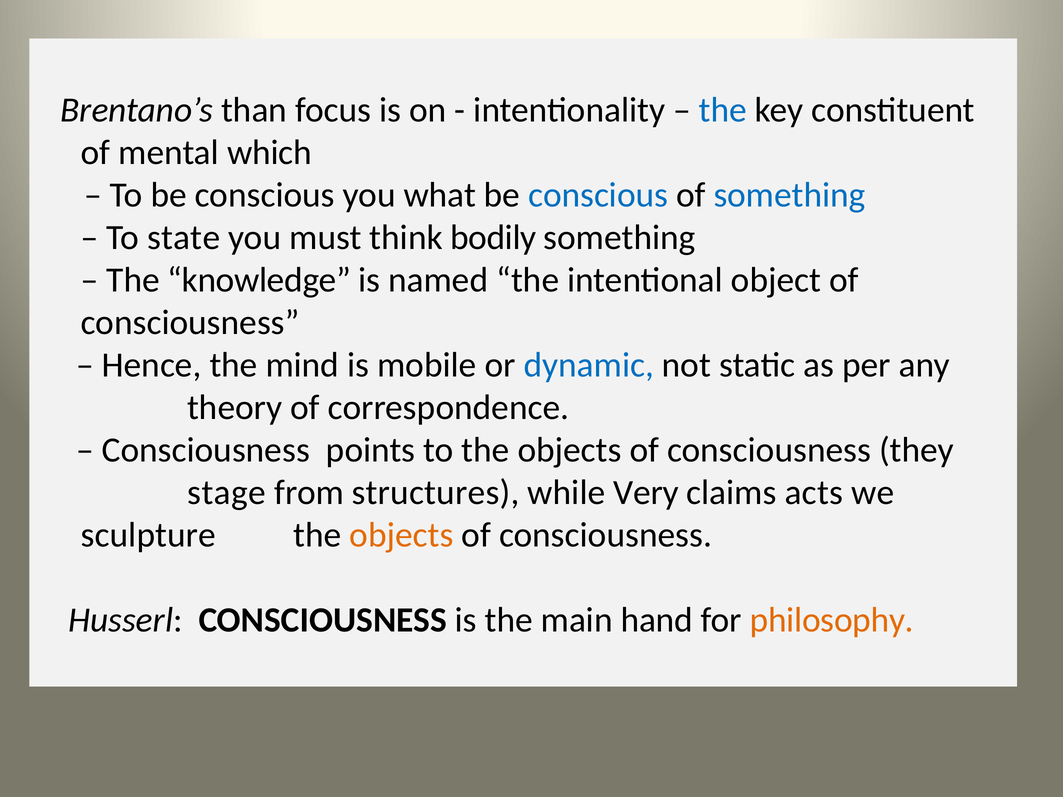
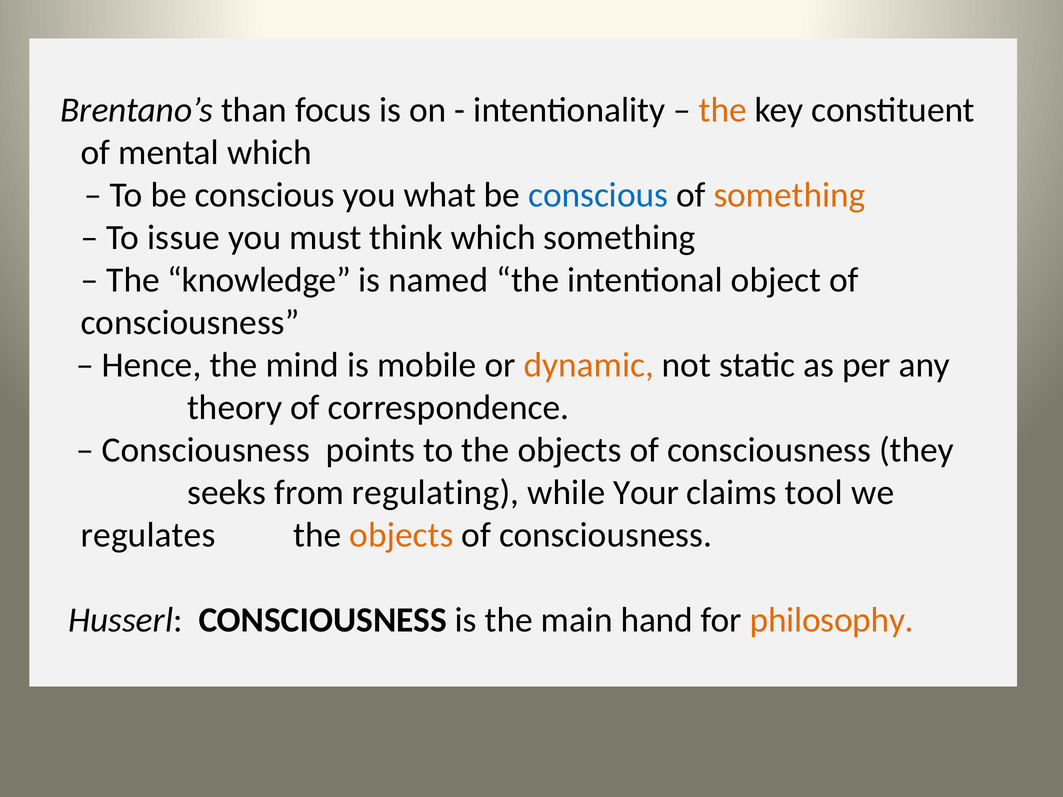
the colour: blue -> orange (723, 110)
something colour: blue -> orange (790, 195)
state: state -> issue (184, 238)
think bodily: bodily -> which (493, 238)
dynamic colour: blue -> orange (589, 365)
stage: stage -> seeks (227, 493)
structures: structures -> regulating (436, 493)
Very: Very -> Your (646, 493)
acts: acts -> tool (814, 493)
sculpture: sculpture -> regulates (148, 535)
